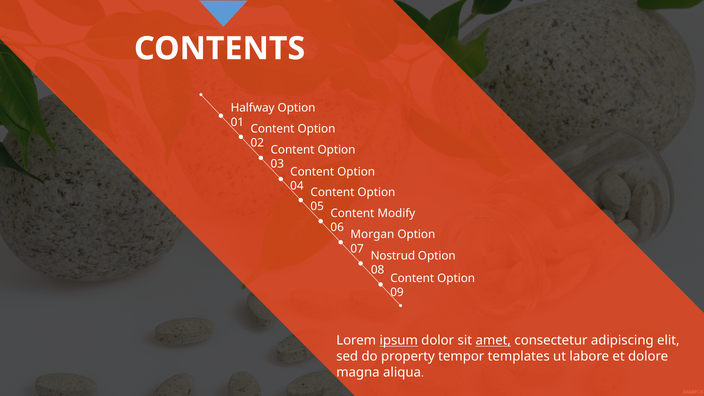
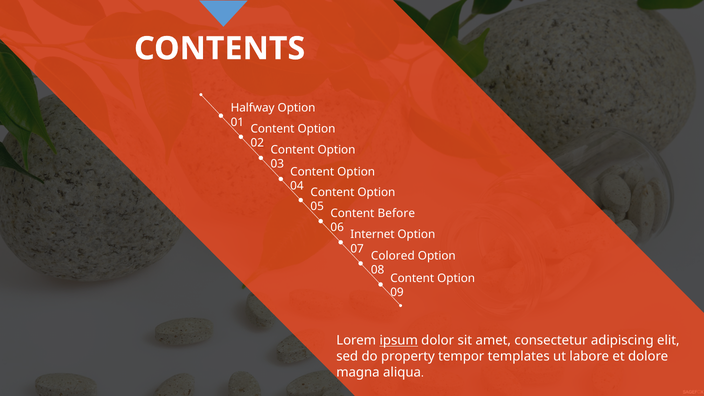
Modify: Modify -> Before (396, 213)
Morgan: Morgan -> Internet (372, 235)
Nostrud: Nostrud -> Colored (393, 256)
amet underline: present -> none (493, 341)
